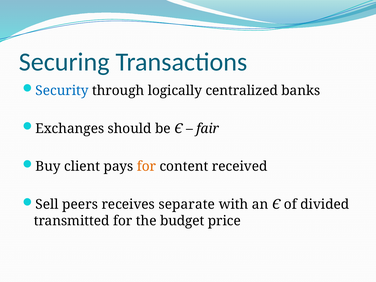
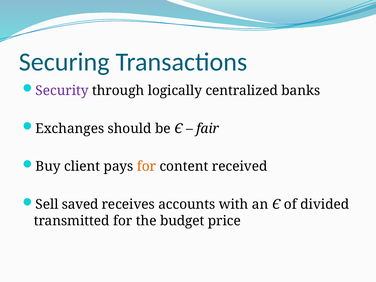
Security colour: blue -> purple (62, 91)
peers: peers -> saved (80, 204)
separate: separate -> accounts (187, 204)
